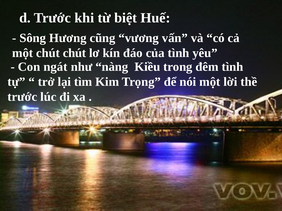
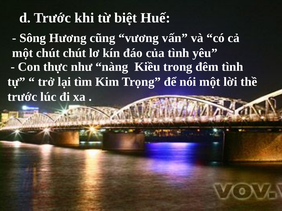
ngát: ngát -> thực (56, 67)
